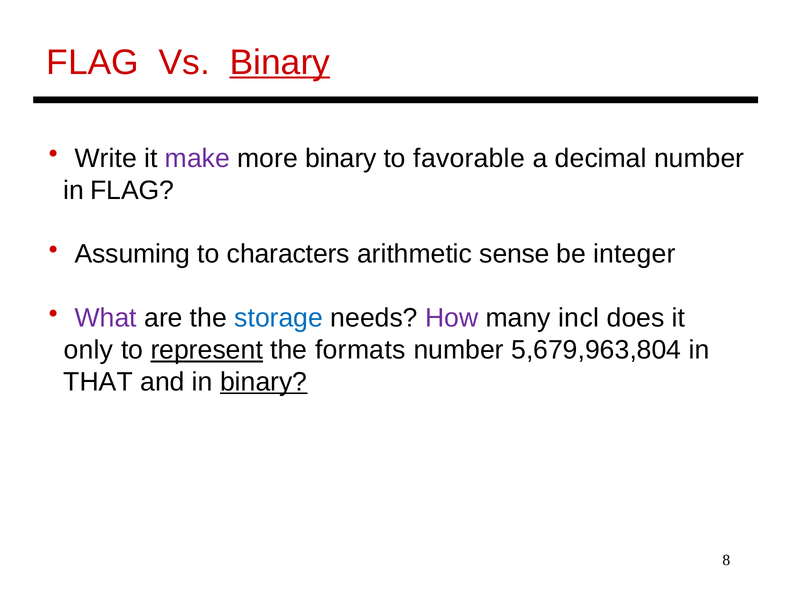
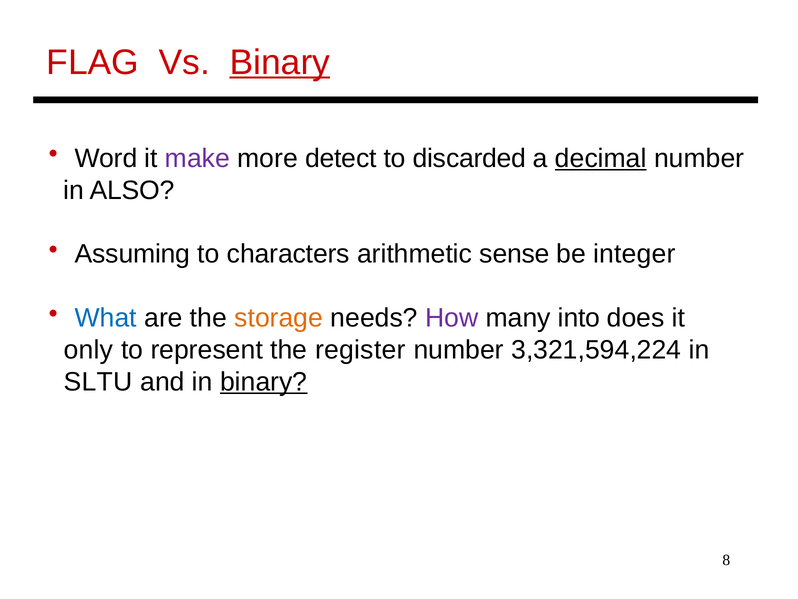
Write: Write -> Word (106, 158)
more binary: binary -> detect (341, 158)
favorable: favorable -> discarded (469, 158)
decimal underline: none -> present (601, 158)
in FLAG: FLAG -> ALSO (132, 190)
What colour: purple -> blue (106, 318)
storage colour: blue -> orange (279, 318)
incl: incl -> into (579, 318)
represent underline: present -> none (207, 350)
formats: formats -> register (360, 350)
5,679,963,804: 5,679,963,804 -> 3,321,594,224 (596, 350)
THAT: THAT -> SLTU (98, 382)
